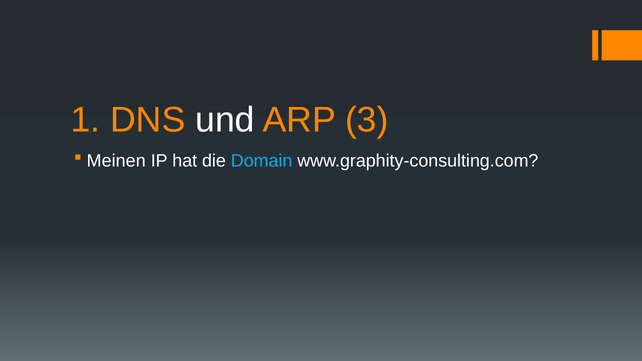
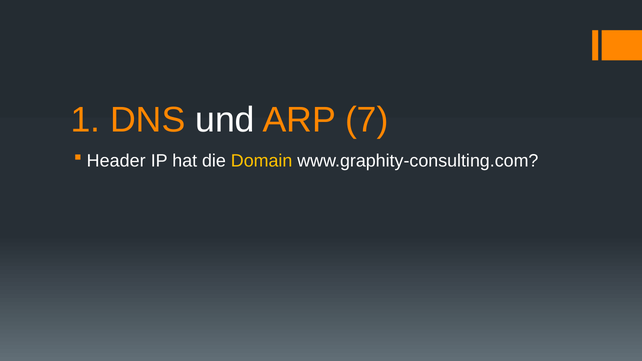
3: 3 -> 7 (367, 120)
Meinen: Meinen -> Header (116, 161)
Domain colour: light blue -> yellow (262, 161)
